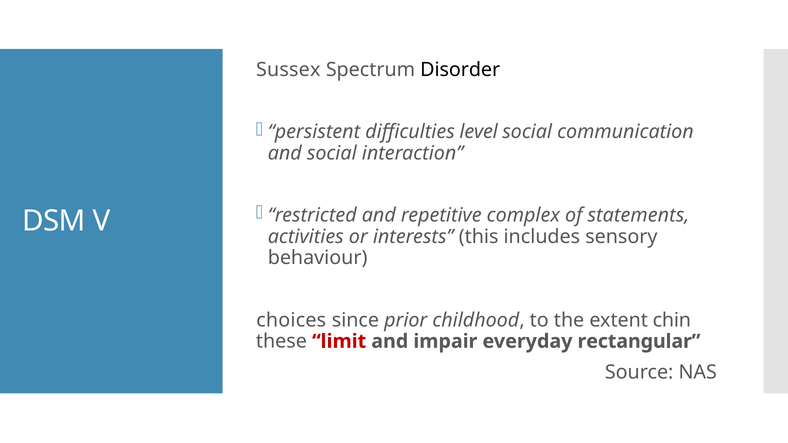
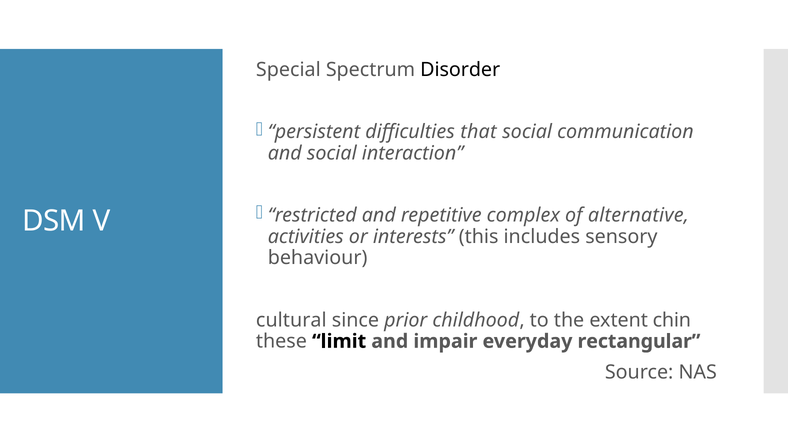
Sussex: Sussex -> Special (288, 70)
level: level -> that (478, 132)
statements: statements -> alternative (638, 215)
choices: choices -> cultural (291, 320)
limit colour: red -> black (339, 342)
